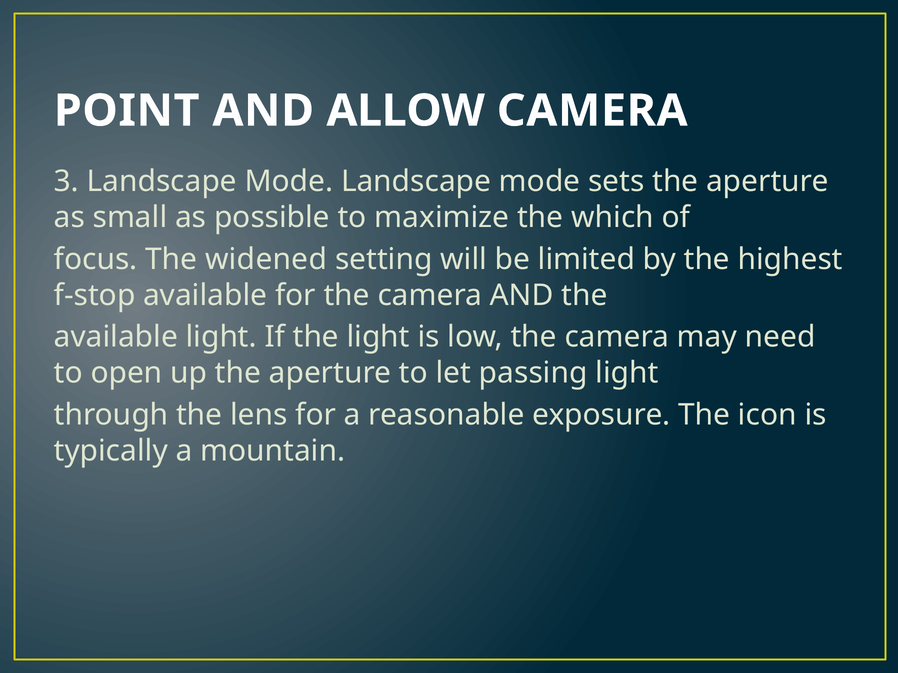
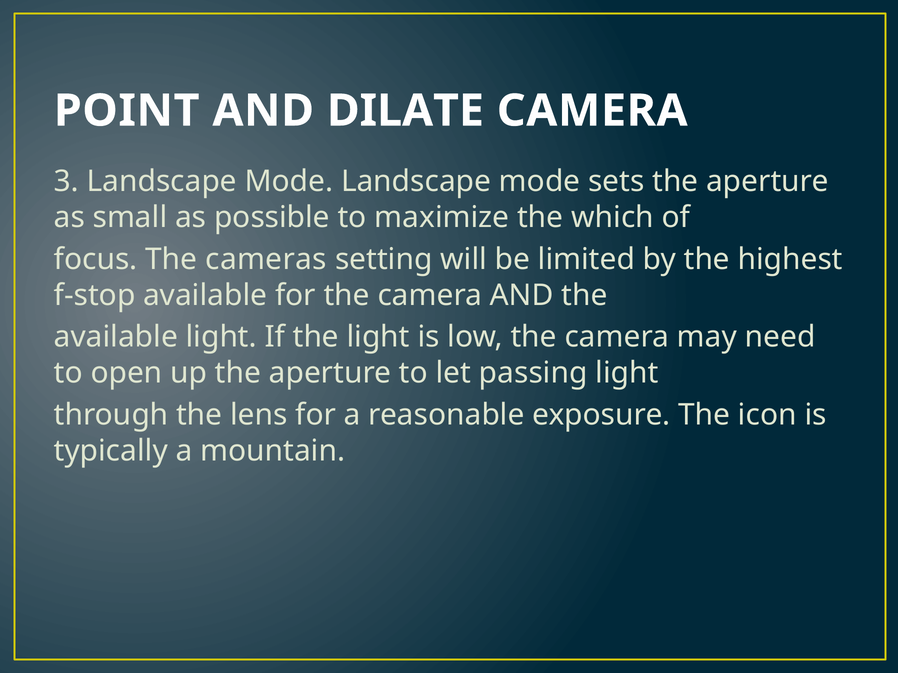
ALLOW: ALLOW -> DILATE (405, 111)
widened: widened -> cameras (266, 260)
